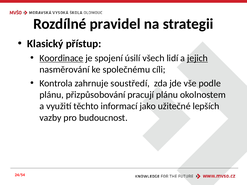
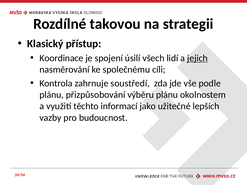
pravidel: pravidel -> takovou (115, 24)
Koordinace underline: present -> none (61, 58)
pracují: pracují -> výběru (141, 95)
